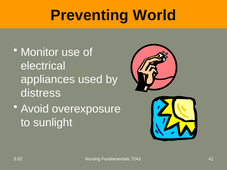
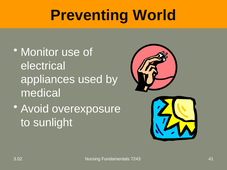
distress: distress -> medical (41, 93)
